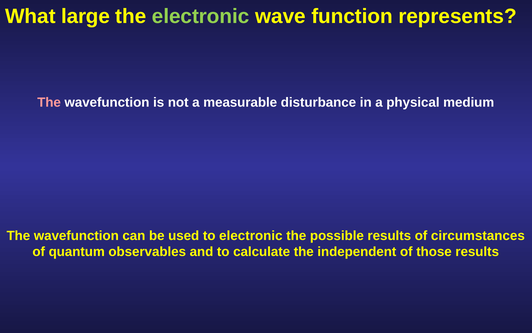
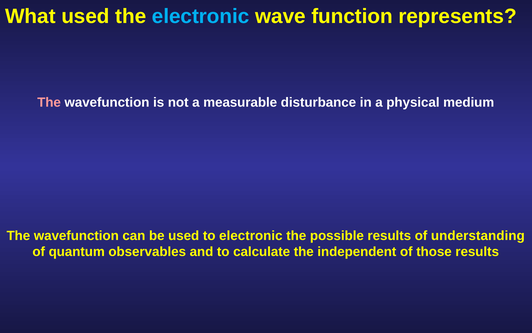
What large: large -> used (85, 16)
electronic colour: light green -> light blue (201, 16)
circumstances: circumstances -> understanding (478, 235)
